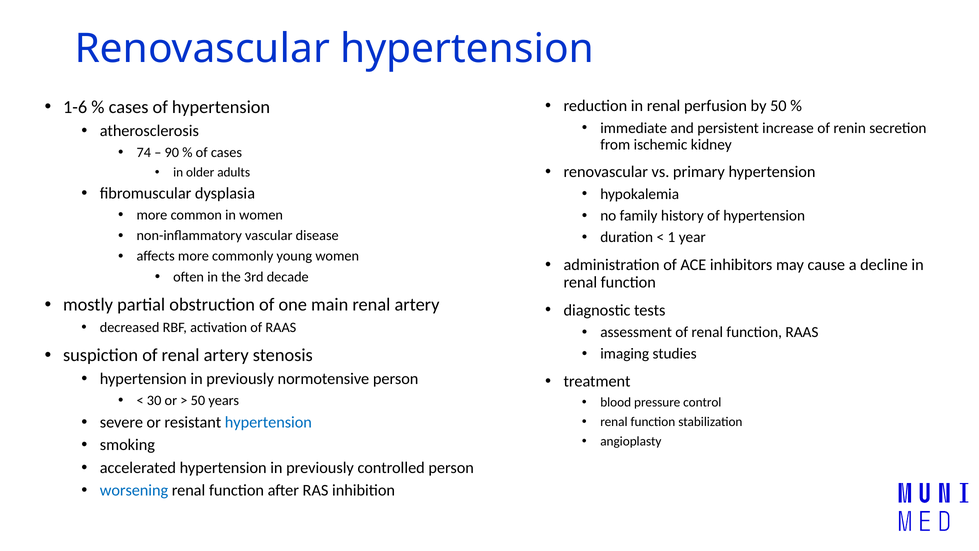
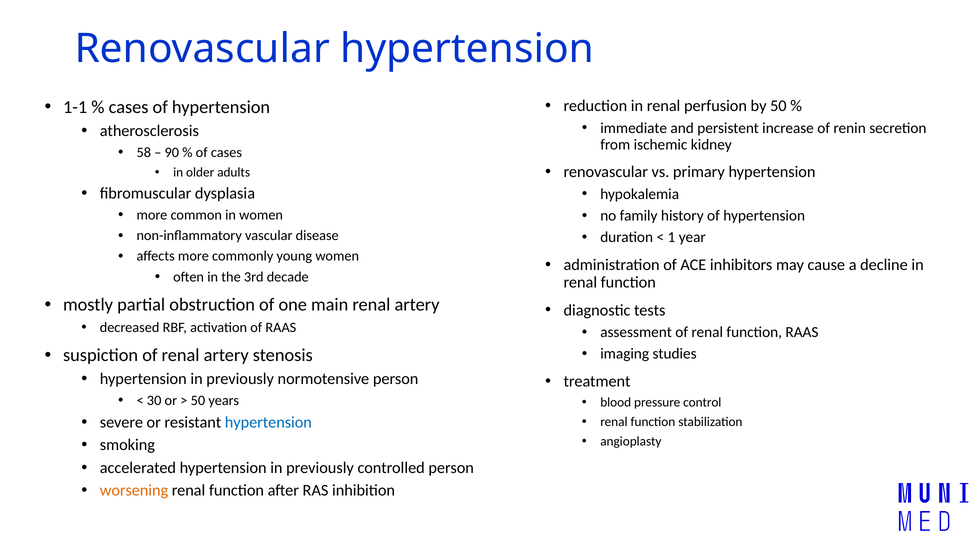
1-6: 1-6 -> 1-1 (75, 107)
74: 74 -> 58 (144, 152)
worsening colour: blue -> orange (134, 490)
